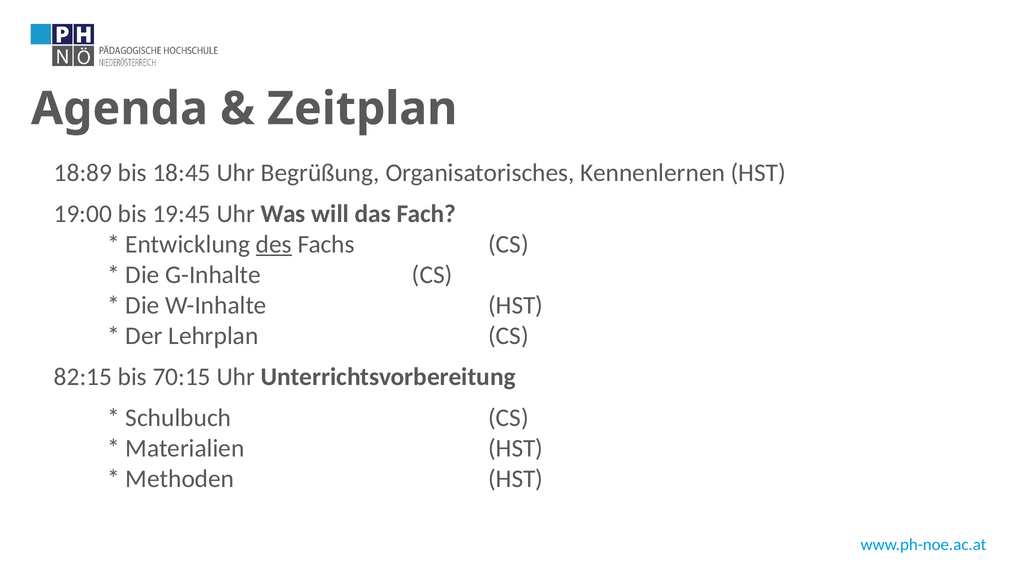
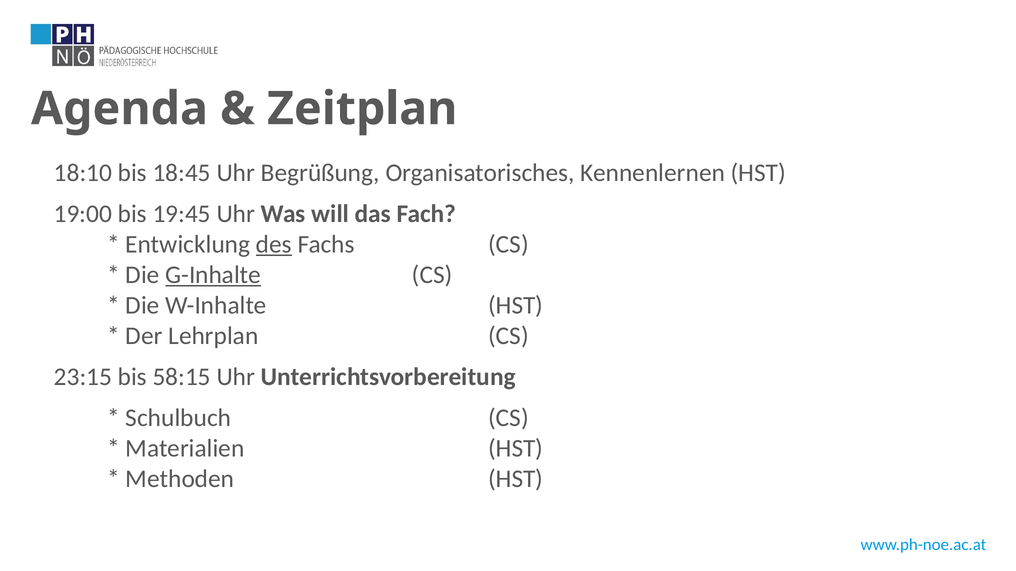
18:89: 18:89 -> 18:10 (83, 173)
G-Inhalte underline: none -> present (213, 275)
82:15: 82:15 -> 23:15 (83, 377)
70:15: 70:15 -> 58:15 (182, 377)
